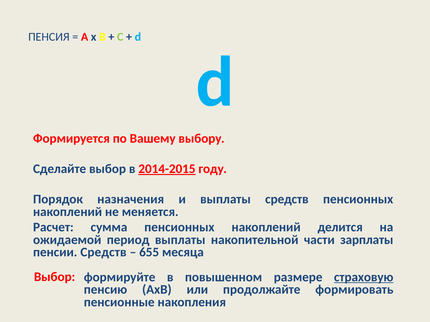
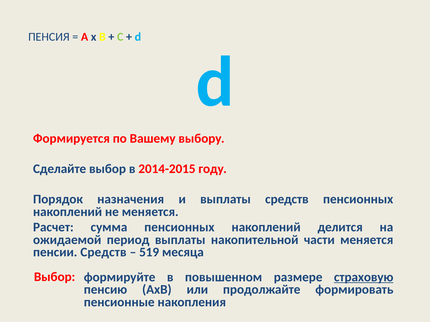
2014-2015 underline: present -> none (167, 169)
части зарплаты: зарплаты -> меняется (367, 240)
655: 655 -> 519 (149, 253)
